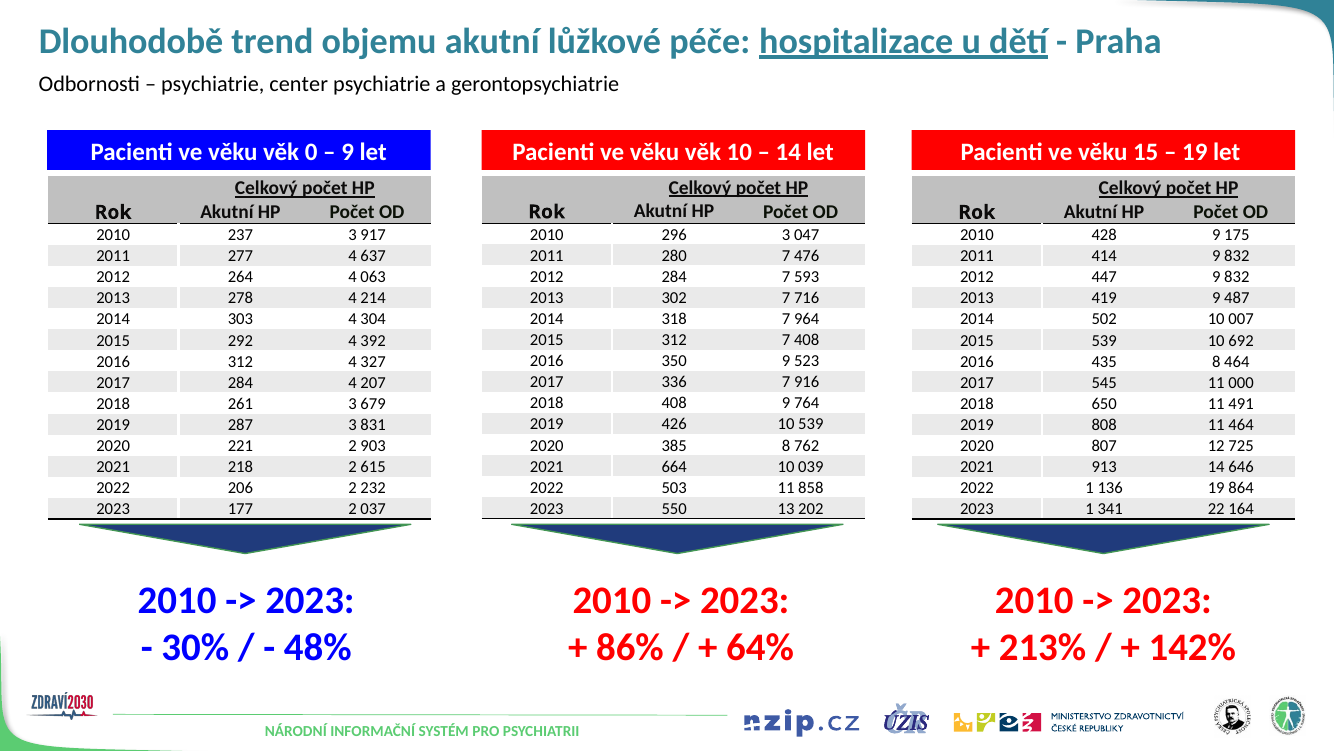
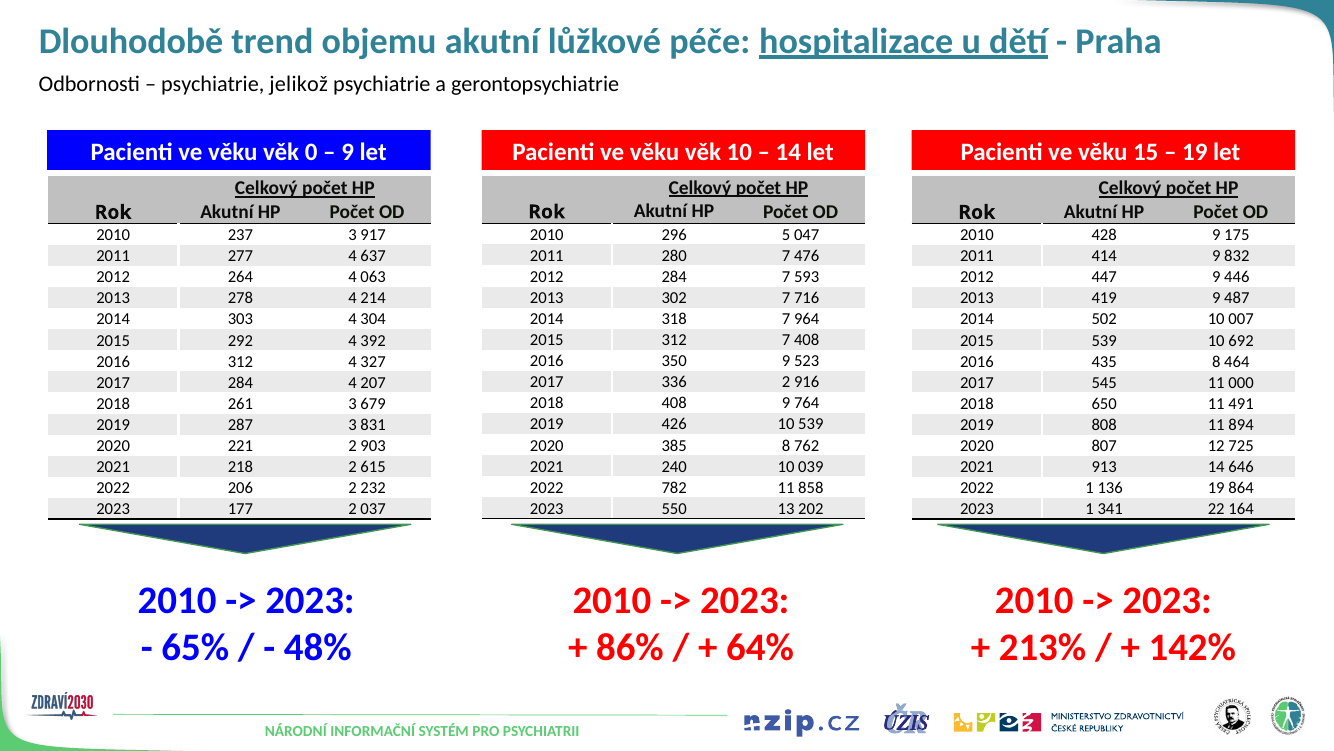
center: center -> jelikož (299, 84)
296 3: 3 -> 5 (786, 234)
447 9 832: 832 -> 446 (1237, 277)
336 7: 7 -> 2 (786, 382)
11 464: 464 -> 894 (1241, 425)
664: 664 -> 240 (674, 466)
503: 503 -> 782 (674, 487)
30%: 30% -> 65% (195, 647)
